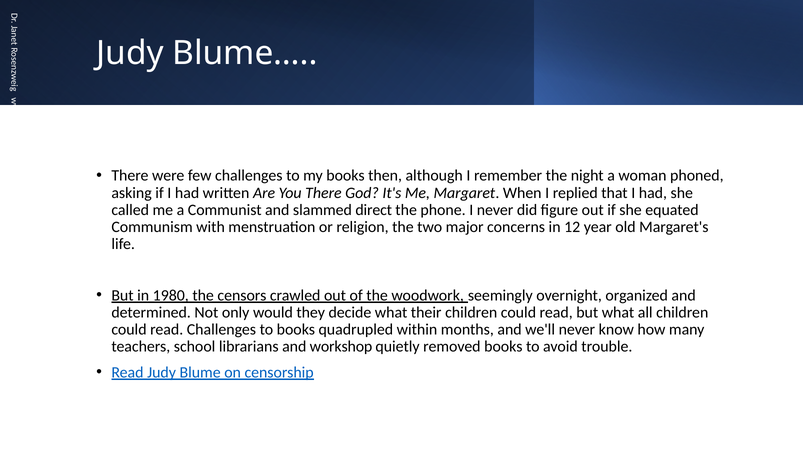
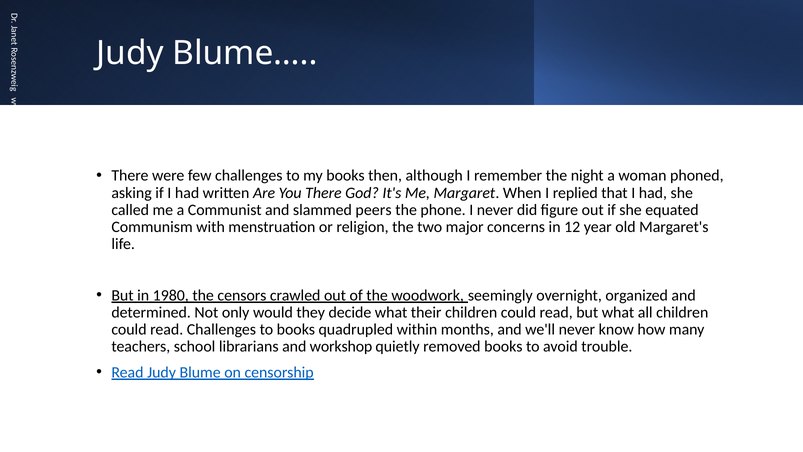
direct: direct -> peers (374, 210)
